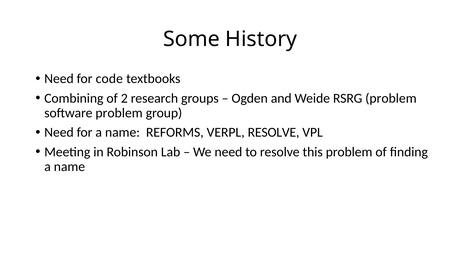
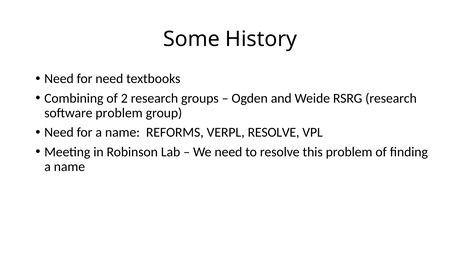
for code: code -> need (109, 79)
RSRG problem: problem -> research (391, 98)
